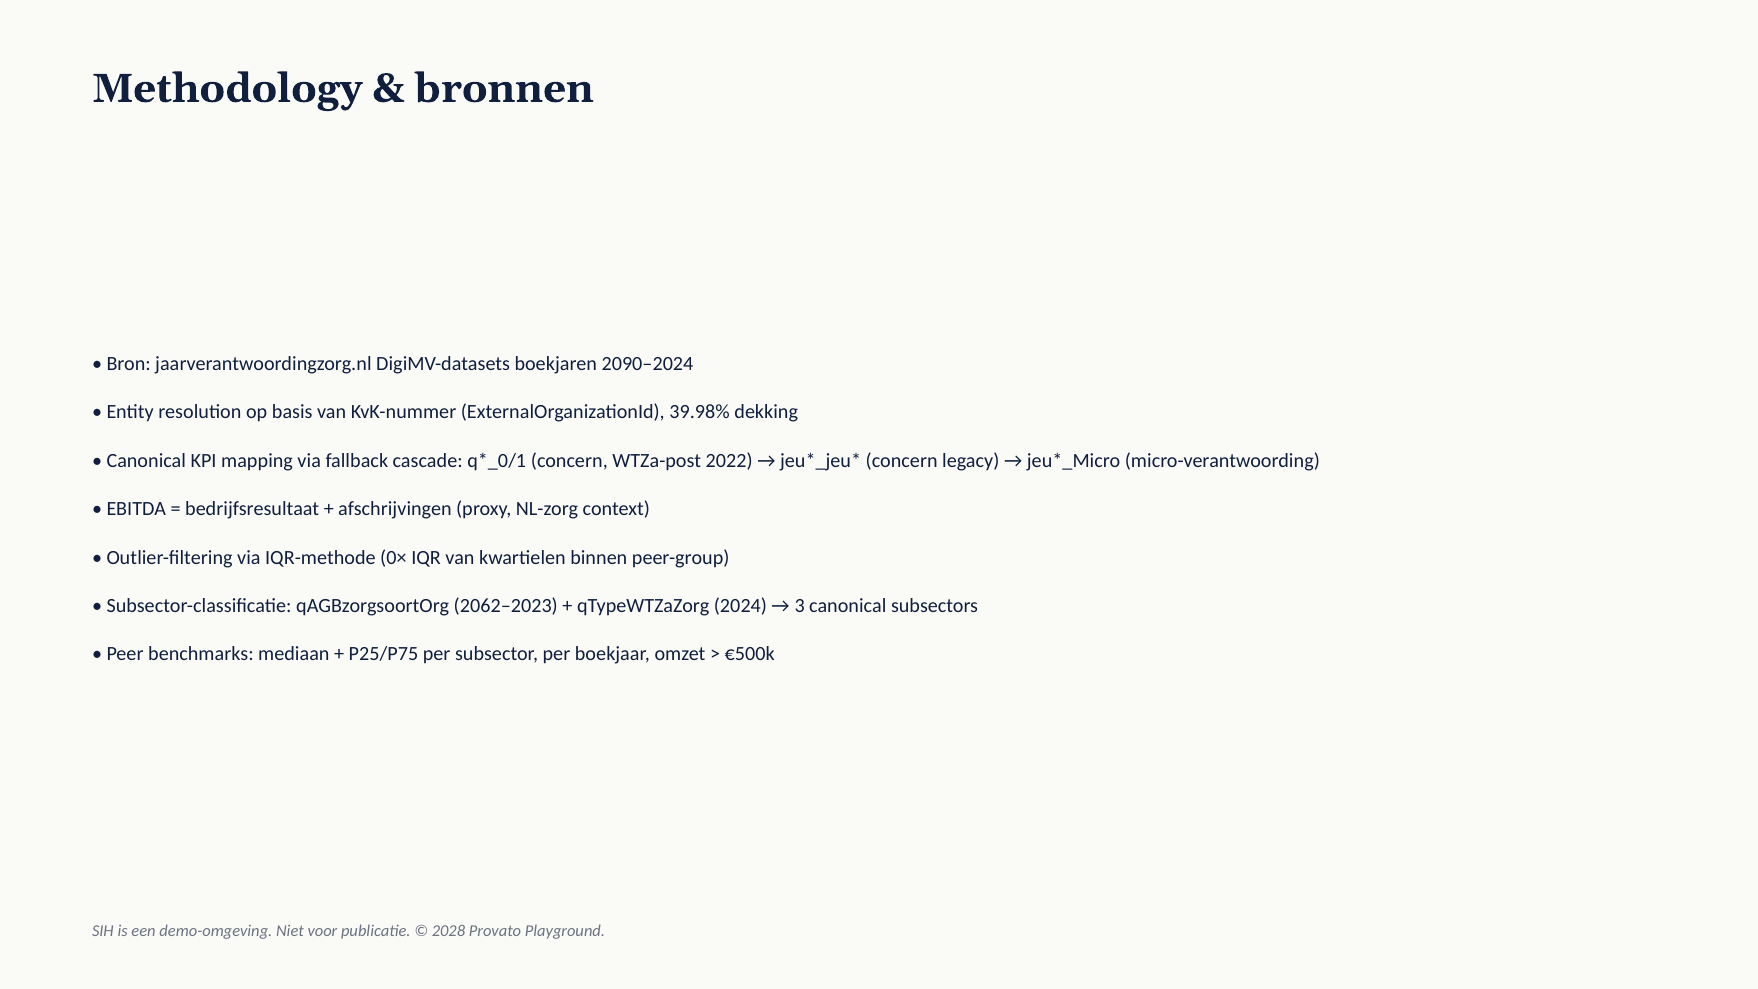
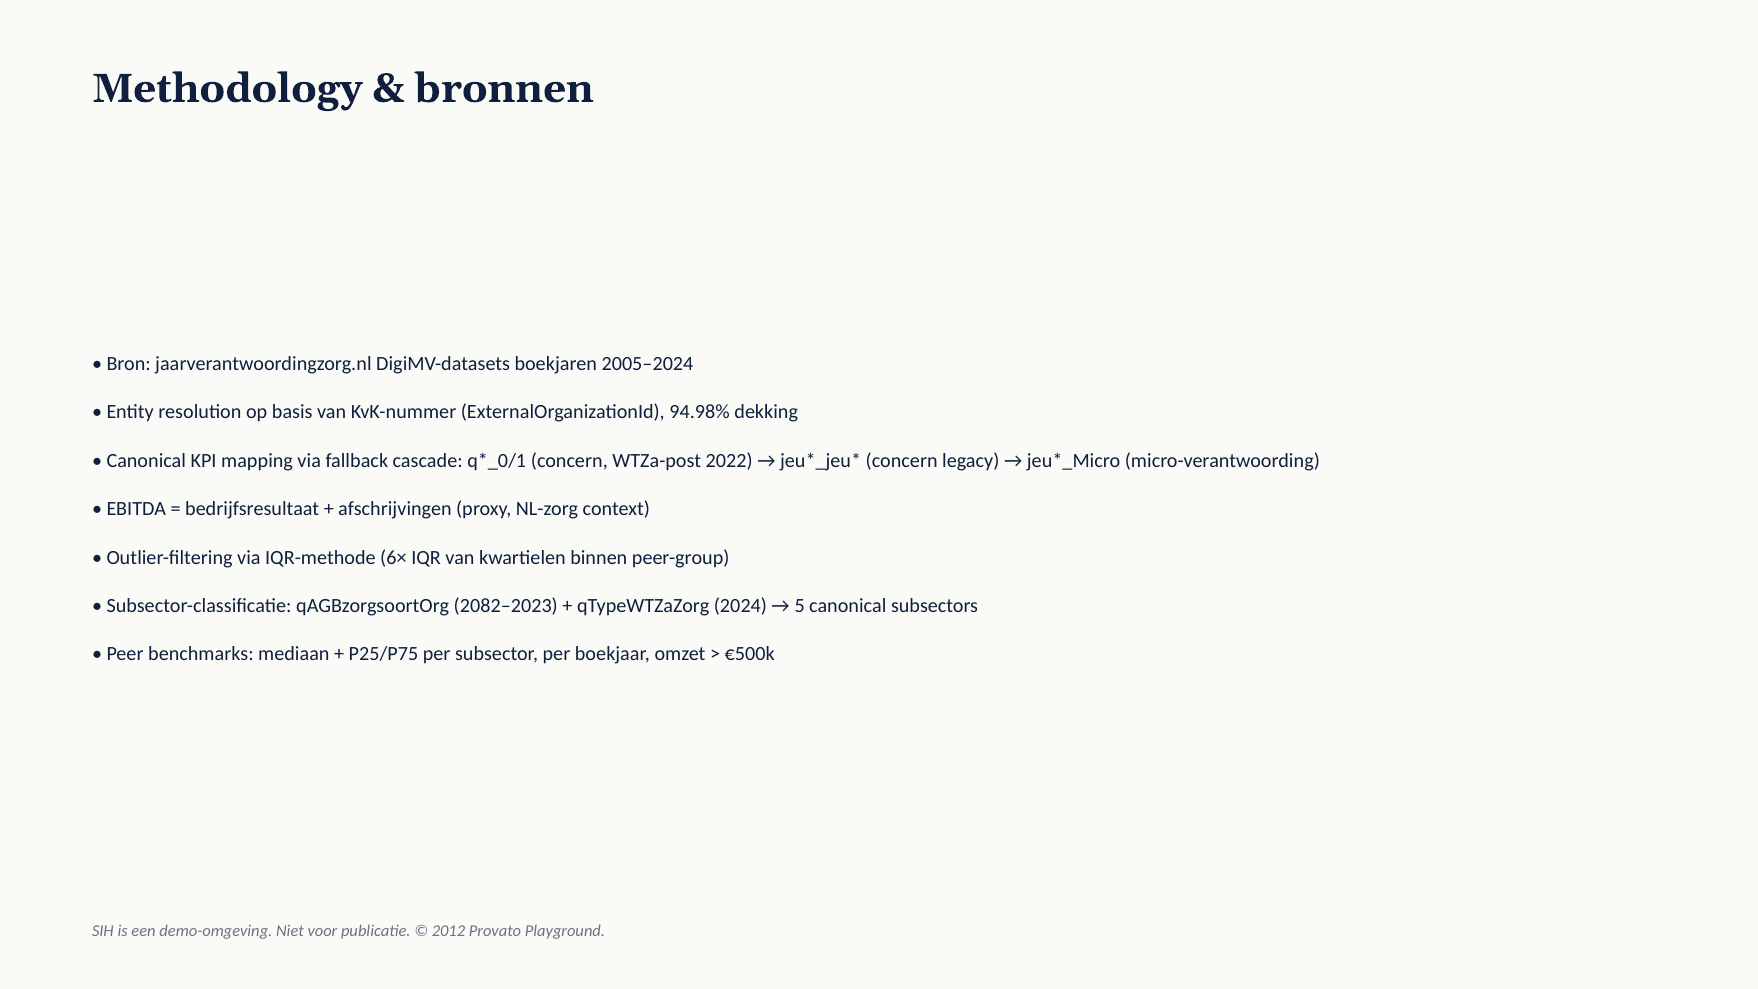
2090–2024: 2090–2024 -> 2005–2024 (647, 364)
39.98%: 39.98% -> 94.98% (700, 412)
0×: 0× -> 6× (393, 557)
2062–2023: 2062–2023 -> 2082–2023 (506, 606)
3: 3 -> 5 (800, 606)
2028: 2028 -> 2012 (448, 931)
